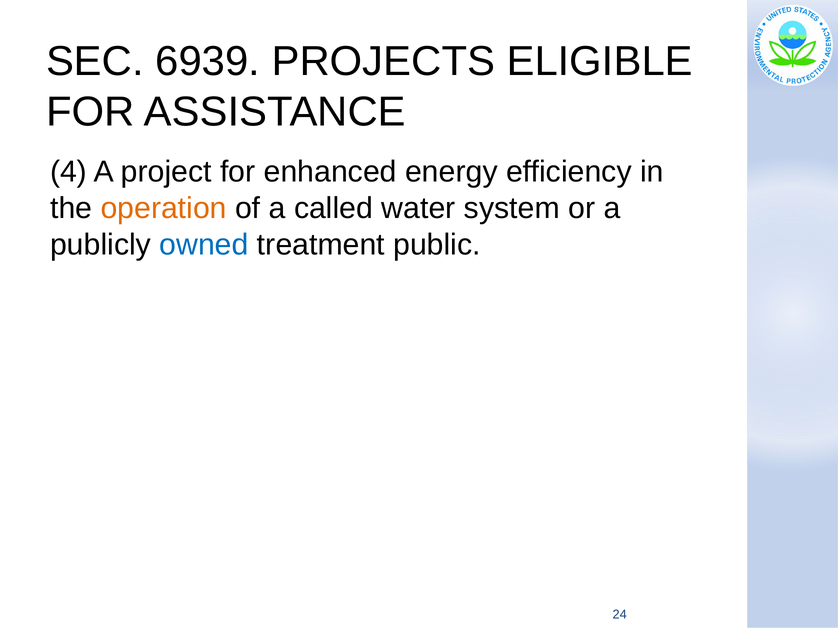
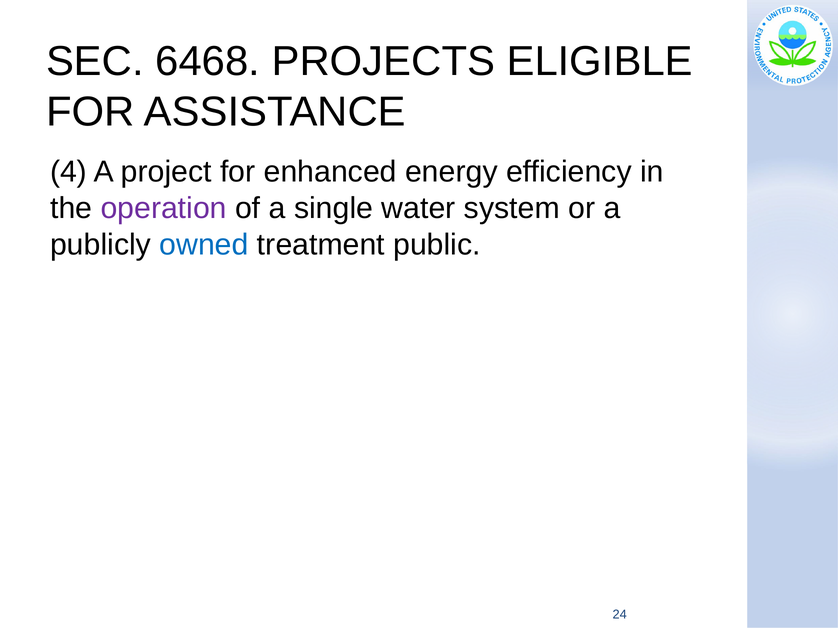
6939: 6939 -> 6468 (208, 62)
operation colour: orange -> purple (164, 208)
called: called -> single (334, 208)
